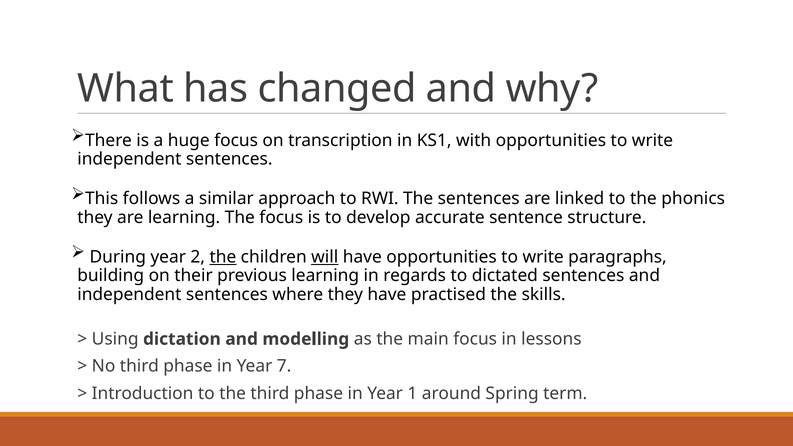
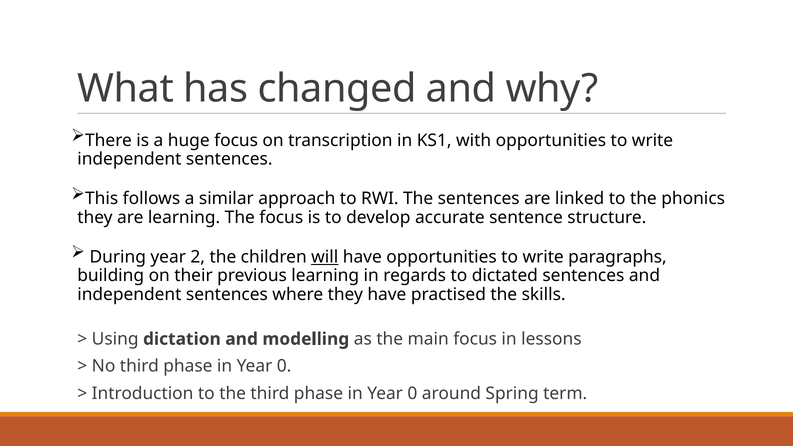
the underline: present -> none (223, 257)
7: 7 -> 0 (284, 366)
1: 1 -> 0 (412, 394)
